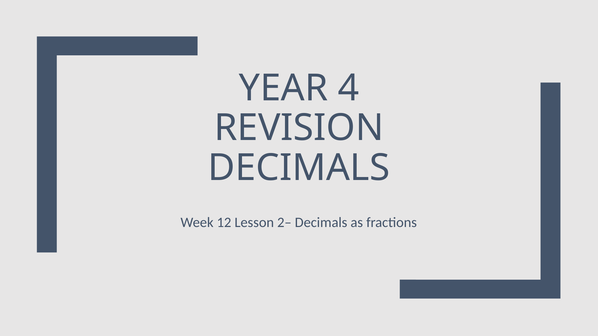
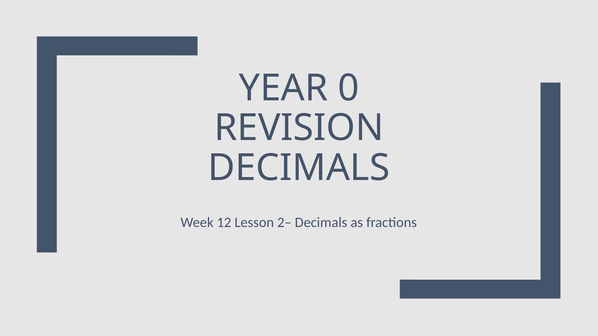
4: 4 -> 0 (348, 88)
